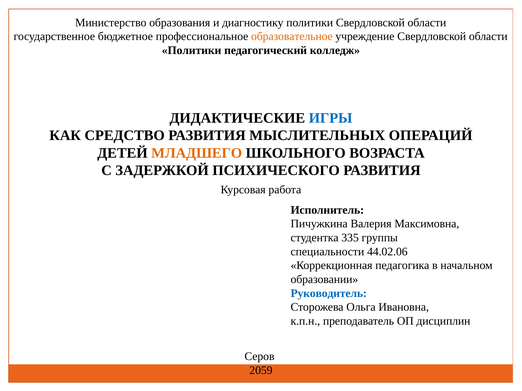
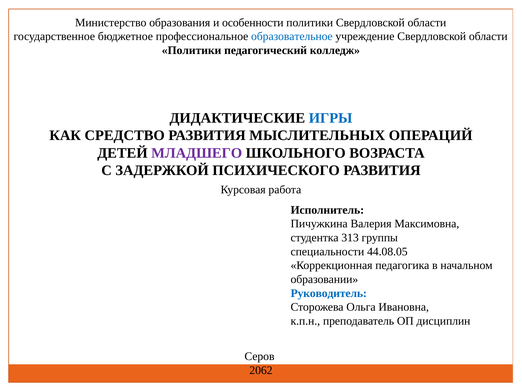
диагностику: диагностику -> особенности (253, 23)
образовательное colour: orange -> blue (292, 36)
МЛАДШЕГО colour: orange -> purple (197, 153)
335: 335 -> 313 (350, 238)
44.02.06: 44.02.06 -> 44.08.05 (387, 252)
2059: 2059 -> 2062 (261, 371)
